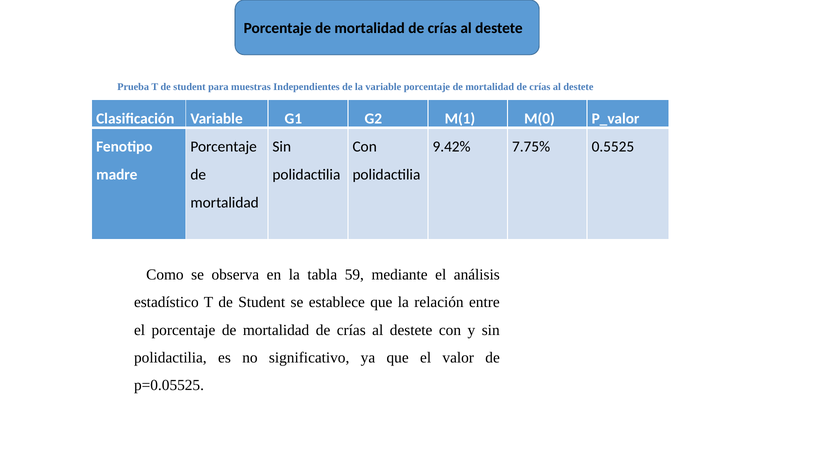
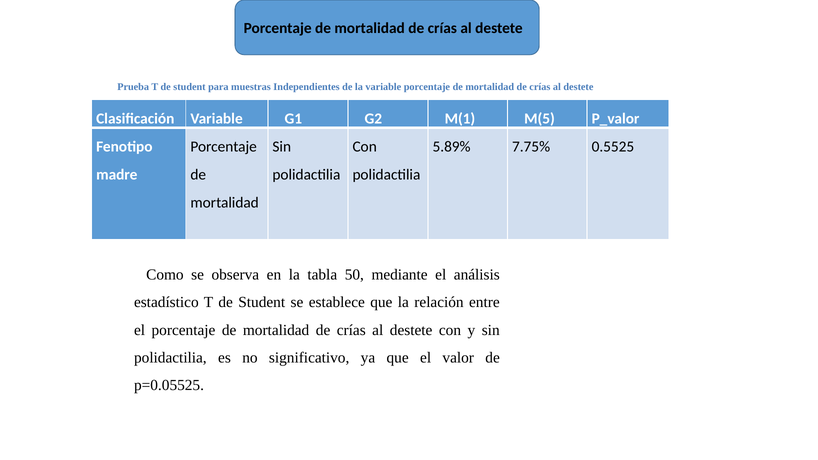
M(0: M(0 -> M(5 (539, 119)
9.42%: 9.42% -> 5.89% (452, 147)
59: 59 -> 50 (354, 275)
